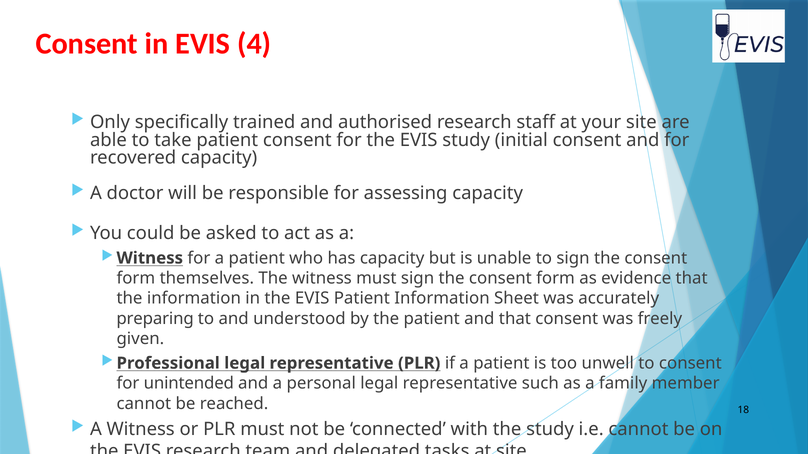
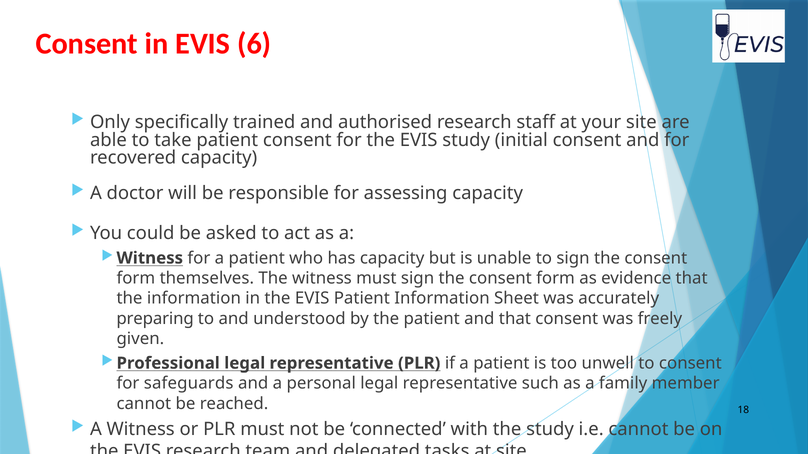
4: 4 -> 6 (254, 44)
unintended: unintended -> safeguards (189, 384)
